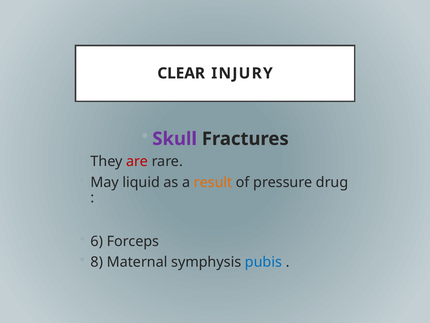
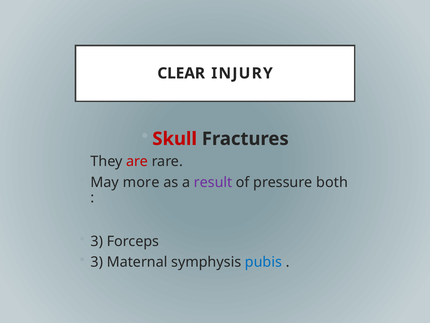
Skull colour: purple -> red (175, 139)
liquid: liquid -> more (141, 182)
result colour: orange -> purple (213, 182)
drug: drug -> both (332, 182)
6: 6 -> 3 (97, 241)
8: 8 -> 3 (97, 262)
